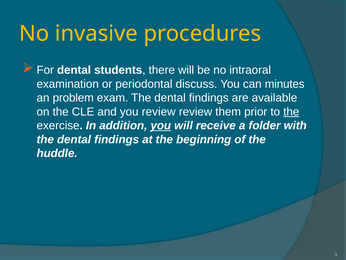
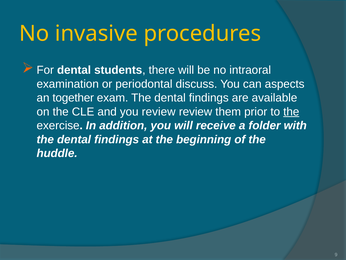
minutes: minutes -> aspects (285, 84)
problem: problem -> together (73, 98)
you underline: present -> none (161, 125)
